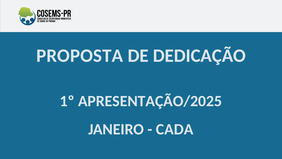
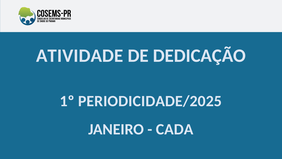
PROPOSTA: PROPOSTA -> ATIVIDADE (80, 55)
APRESENTAÇÃO/2025: APRESENTAÇÃO/2025 -> PERIODICIDADE/2025 (150, 101)
